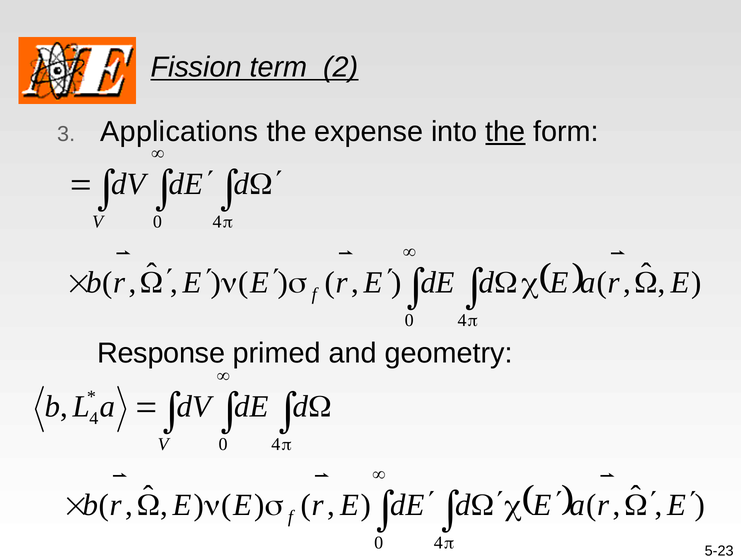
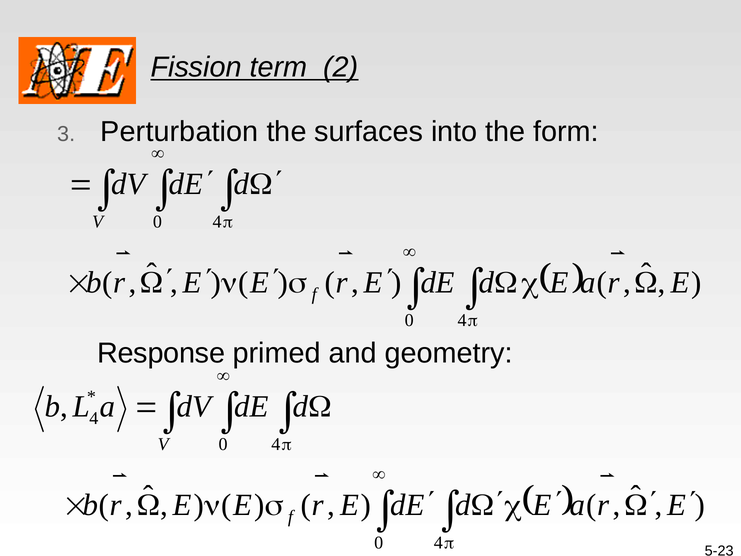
Applications: Applications -> Perturbation (179, 131)
expense: expense -> surfaces (369, 131)
the underline: present -> none (505, 131)
